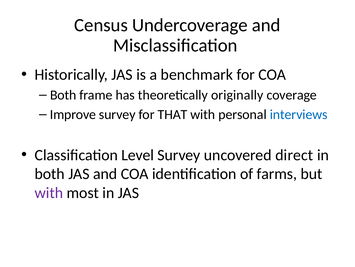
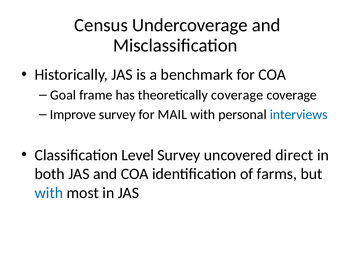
Both: Both -> Goal (63, 95)
theoretically originally: originally -> coverage (237, 95)
THAT: THAT -> MAIL (172, 114)
with colour: purple -> blue (49, 192)
